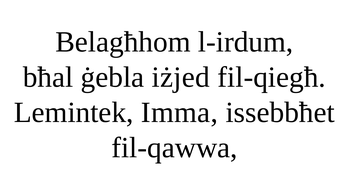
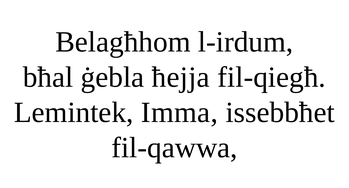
iżjed: iżjed -> ħejja (181, 77)
